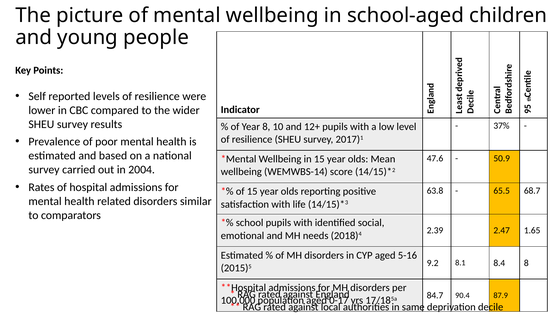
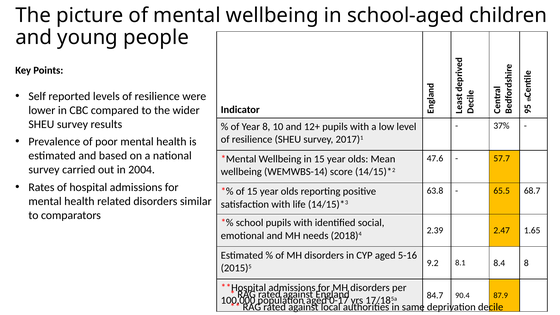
50.9: 50.9 -> 57.7 (502, 158)
